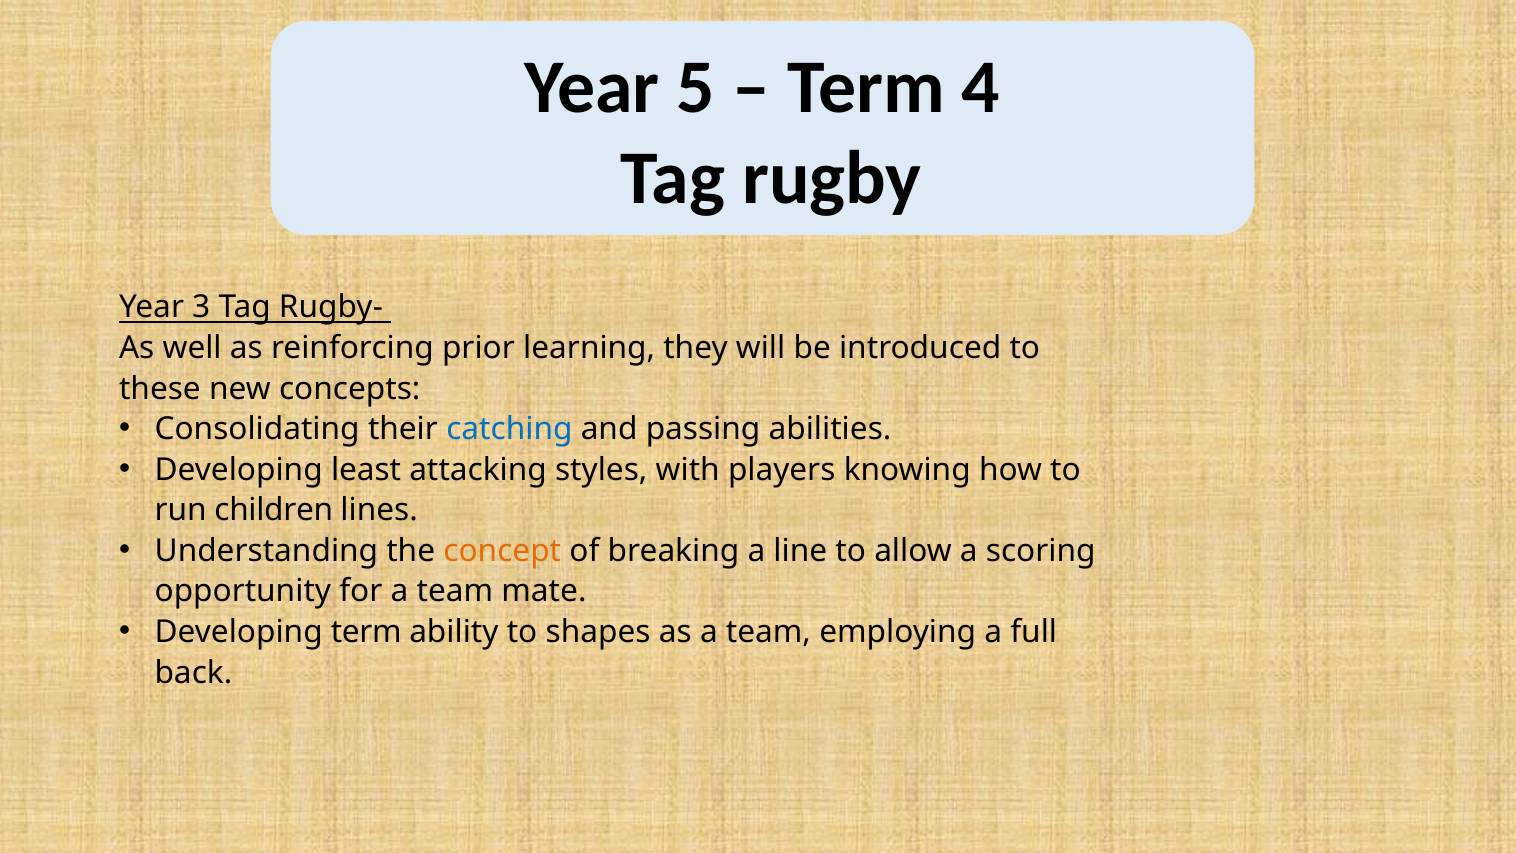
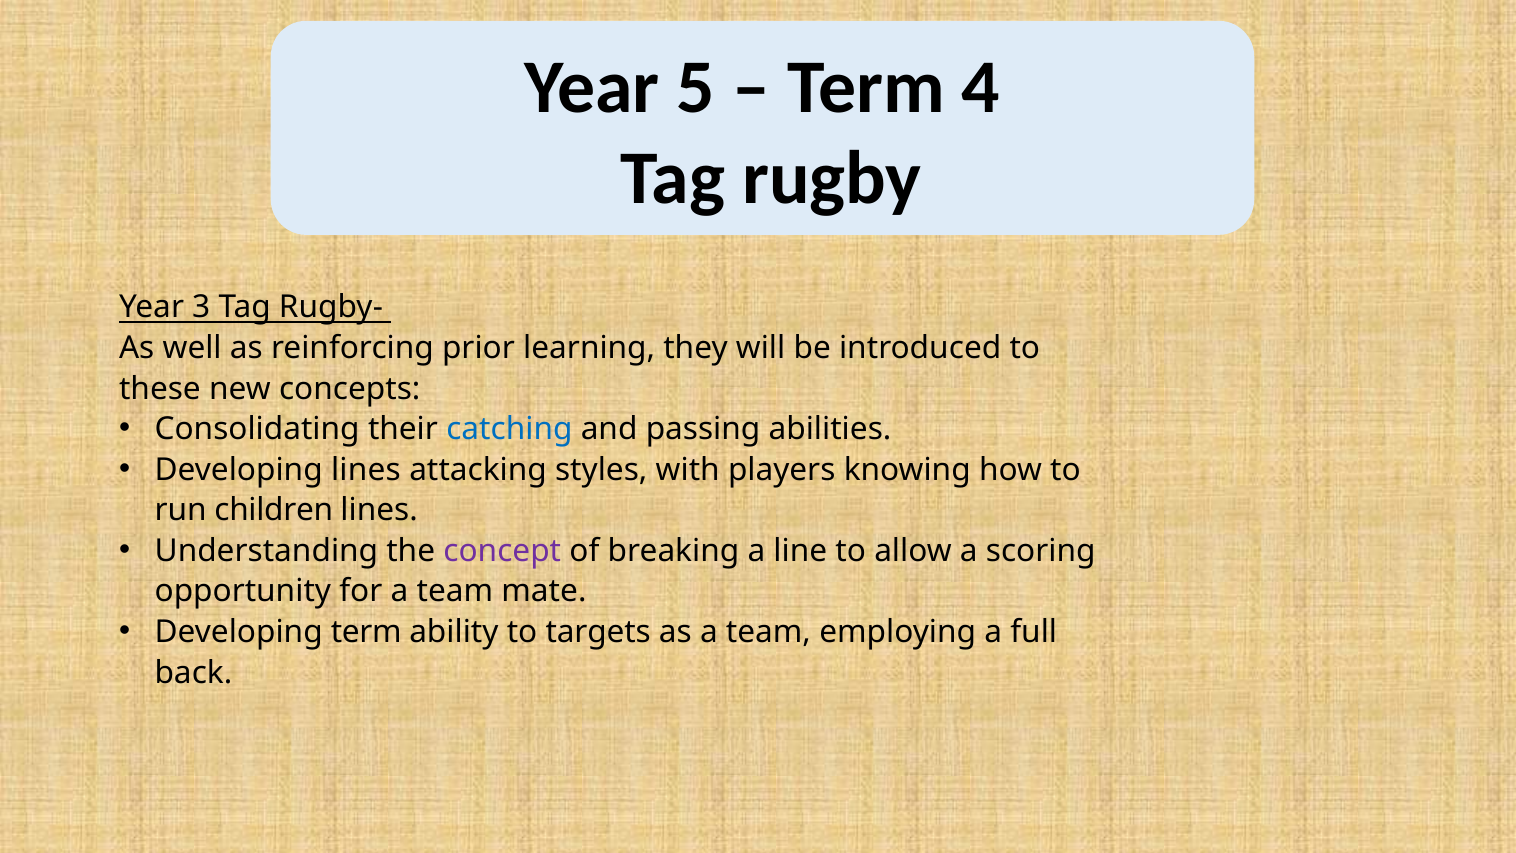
Developing least: least -> lines (366, 470)
concept colour: orange -> purple (502, 551)
shapes: shapes -> targets (598, 632)
